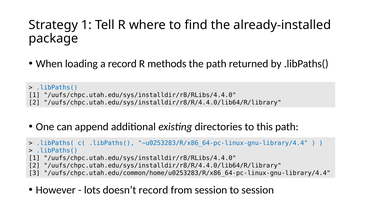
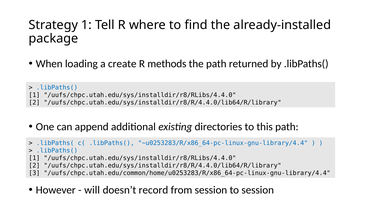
a record: record -> create (122, 64)
lots: lots -> will (92, 190)
